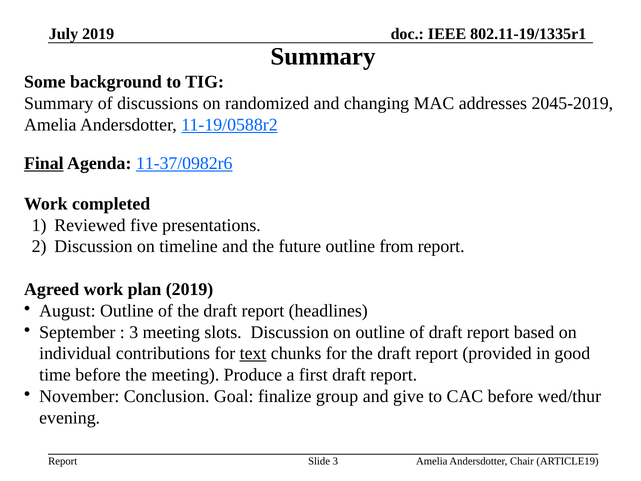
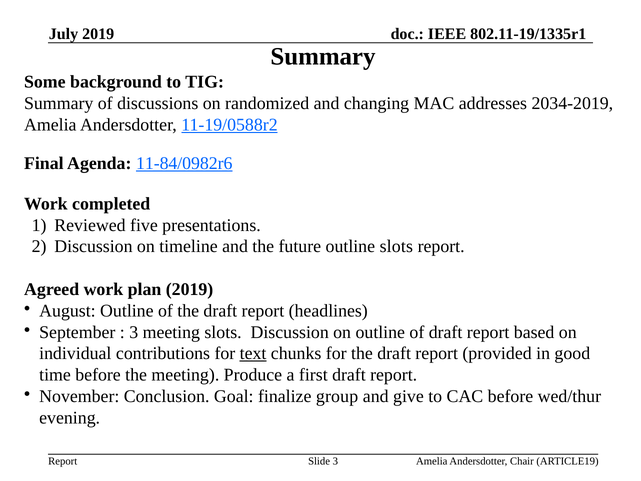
2045-2019: 2045-2019 -> 2034-2019 (572, 103)
Final underline: present -> none (44, 163)
11-37/0982r6: 11-37/0982r6 -> 11-84/0982r6 (184, 163)
outline from: from -> slots (396, 246)
